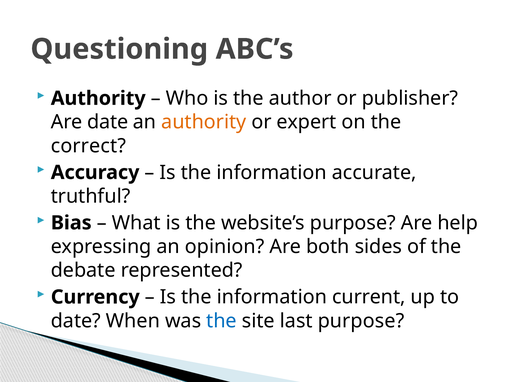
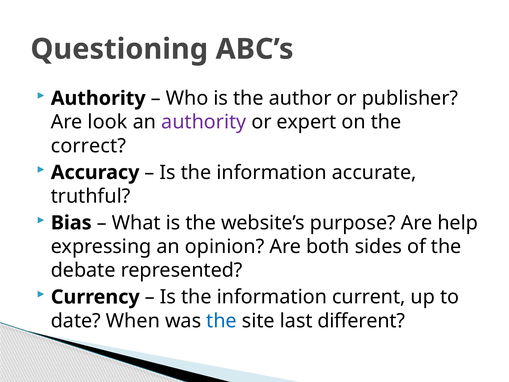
Are date: date -> look (108, 122)
authority colour: orange -> purple (204, 122)
last purpose: purpose -> different (361, 321)
